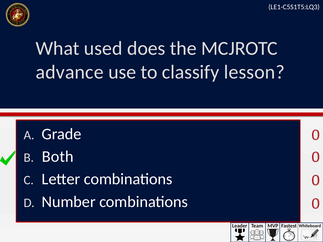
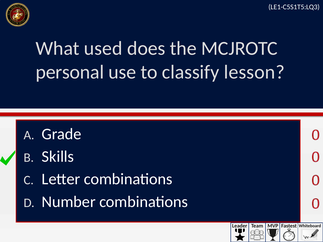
advance: advance -> personal (70, 72)
Both: Both -> Skills (58, 157)
